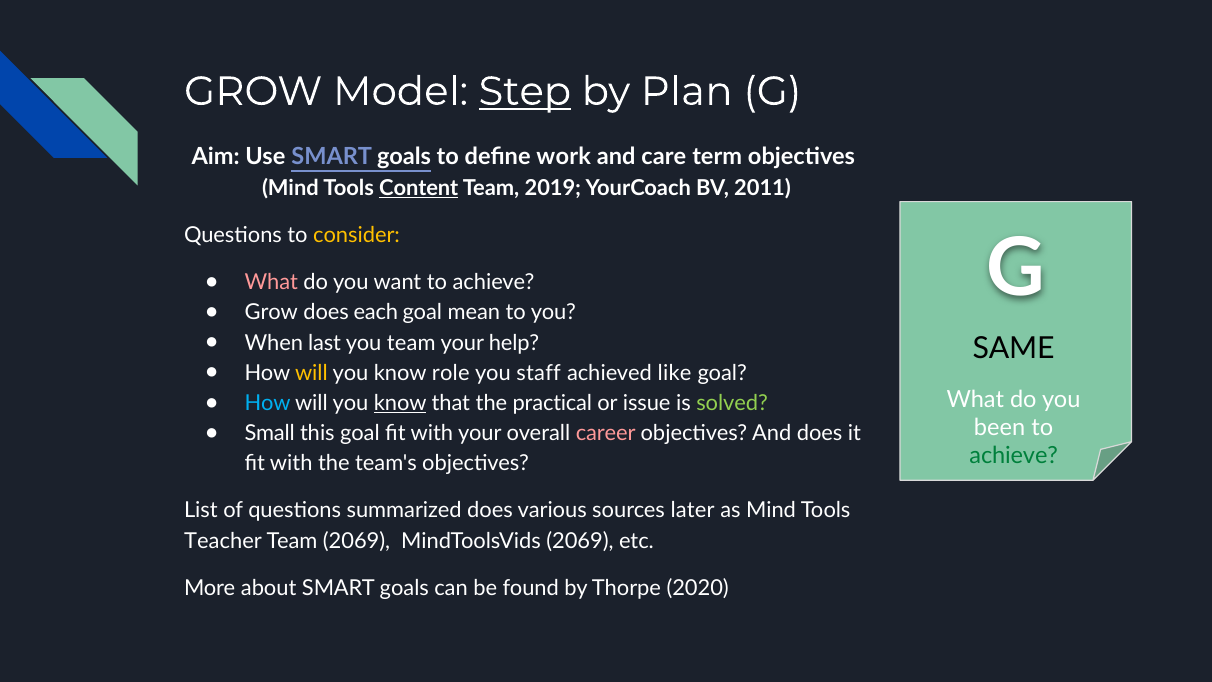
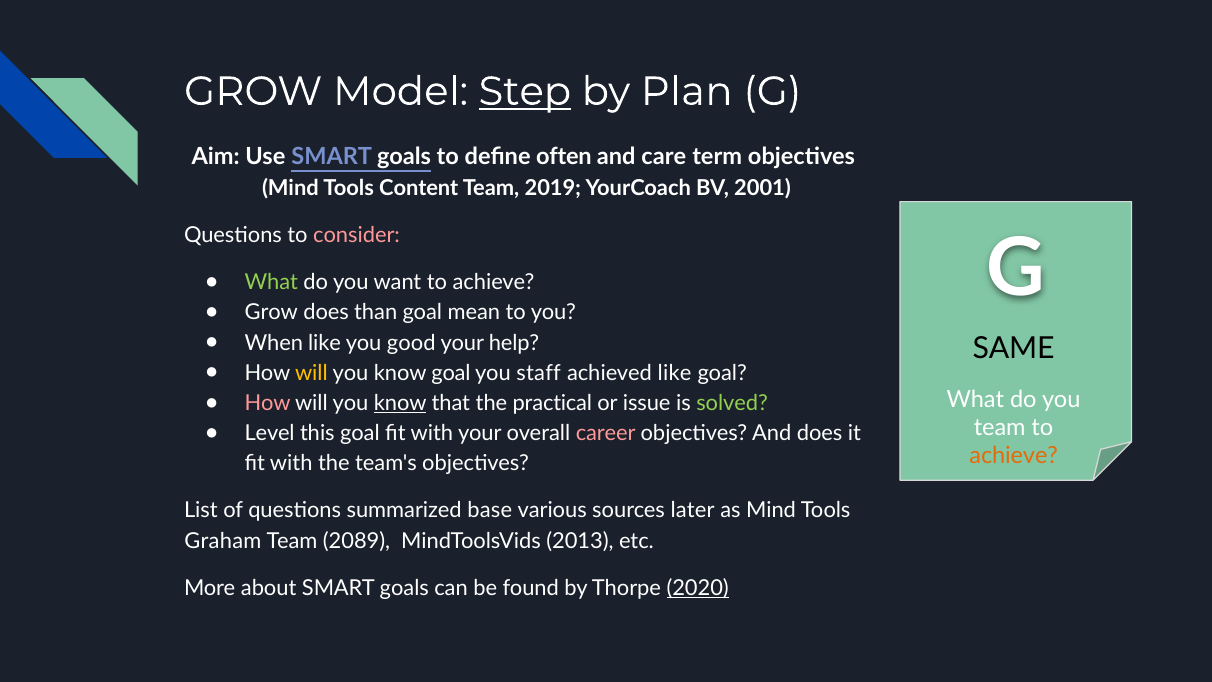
work: work -> often (564, 157)
Content underline: present -> none (419, 188)
2011: 2011 -> 2001 (763, 188)
consider colour: yellow -> pink (357, 235)
What colour: pink -> light green (271, 282)
each: each -> than (376, 312)
When last: last -> like (325, 343)
you team: team -> good (411, 343)
know role: role -> goal (451, 373)
How colour: light blue -> pink (268, 403)
been: been -> team (1000, 428)
Small: Small -> Level (270, 433)
achieve colour: green -> orange (1014, 456)
summarized does: does -> base (490, 511)
Teacher: Teacher -> Graham (223, 541)
Team 2069: 2069 -> 2089 (357, 541)
MindToolsVids 2069: 2069 -> 2013 (580, 541)
2020 underline: none -> present (698, 588)
